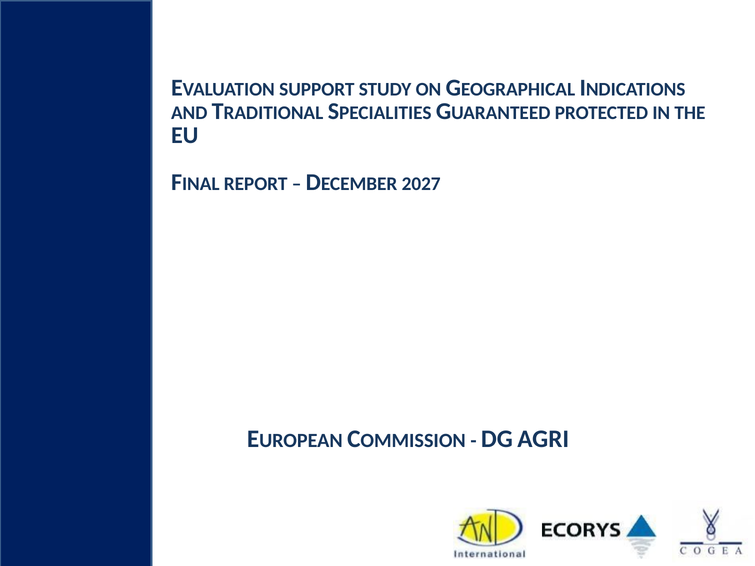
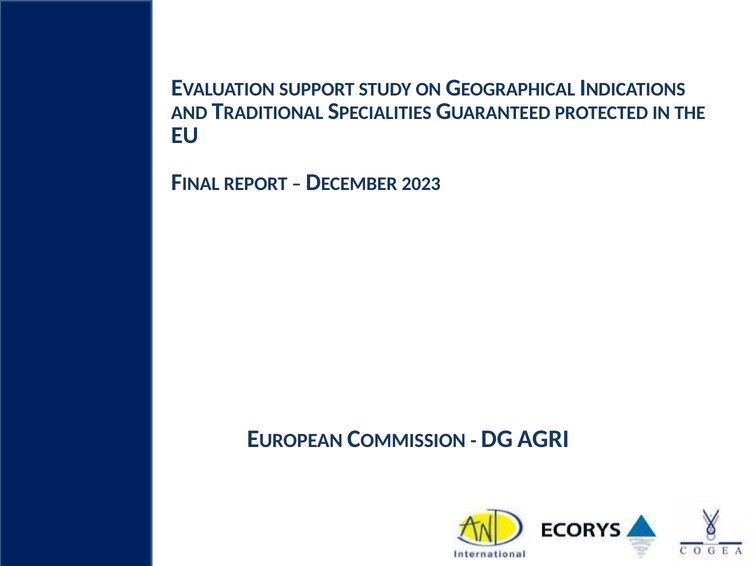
2027: 2027 -> 2023 (421, 184)
